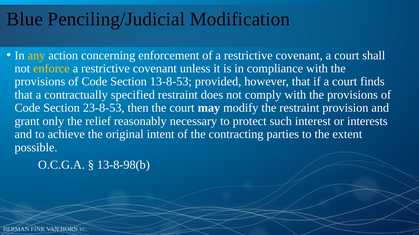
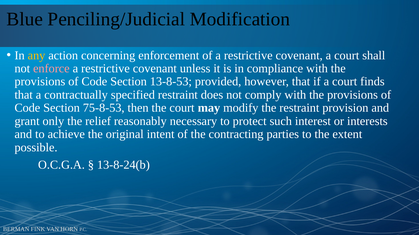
enforce colour: yellow -> pink (51, 69)
23-8-53: 23-8-53 -> 75-8-53 (104, 108)
13-8-98(b: 13-8-98(b -> 13-8-24(b (123, 165)
